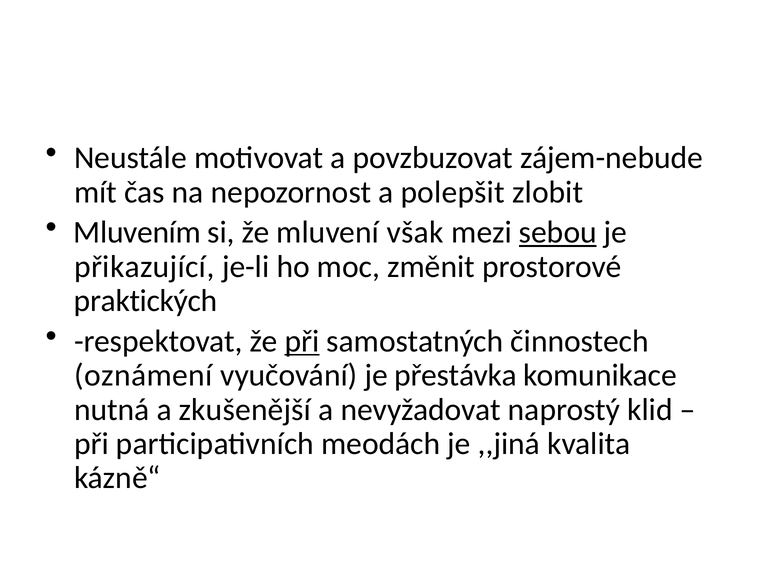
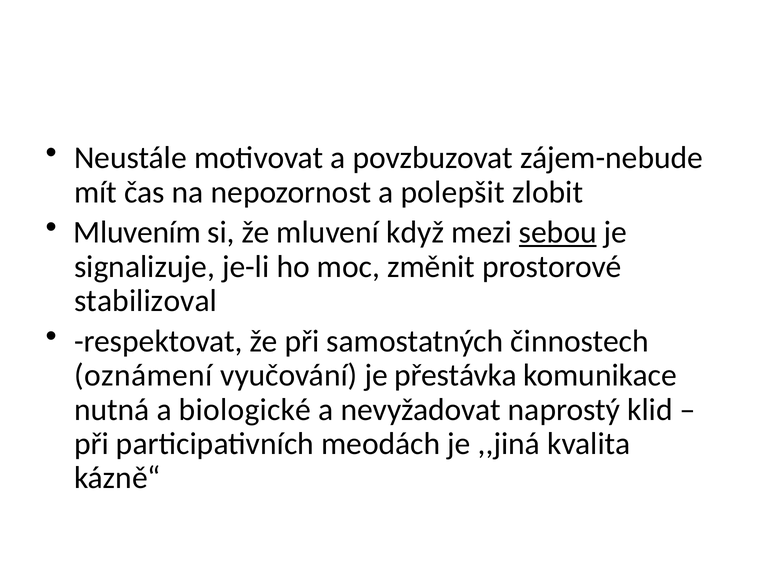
však: však -> když (415, 232)
přikazující: přikazující -> signalizuje (144, 266)
praktických: praktických -> stabilizoval (146, 300)
při underline: present -> none (302, 341)
zkušenější: zkušenější -> biologické (245, 409)
